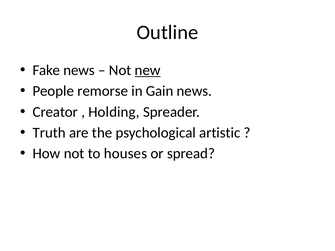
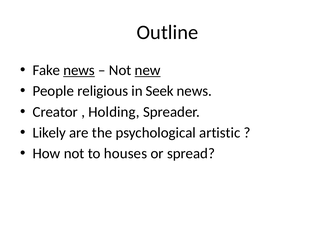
news underline: none -> present (79, 70)
remorse: remorse -> religious (103, 91)
Gain: Gain -> Seek (160, 91)
Truth: Truth -> Likely (49, 133)
